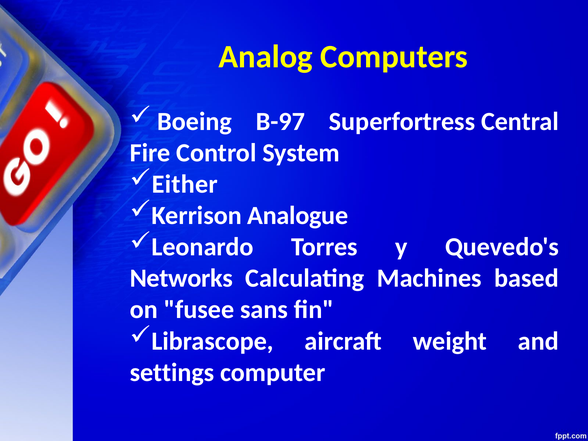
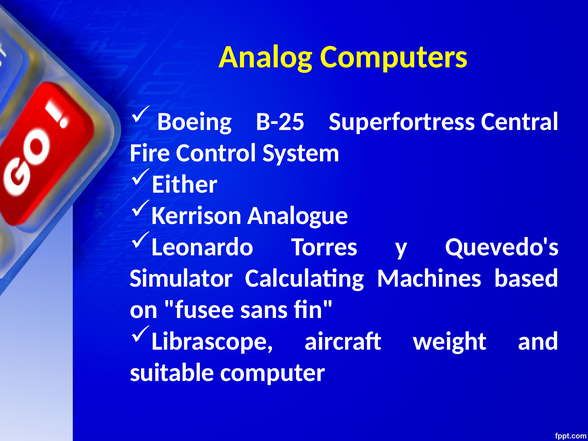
B-97: B-97 -> B-25 (280, 121)
Networks: Networks -> Simulator (181, 278)
settings: settings -> suitable (172, 372)
